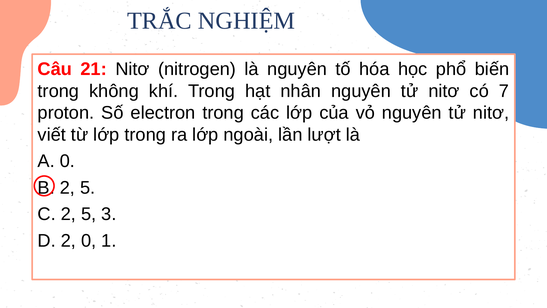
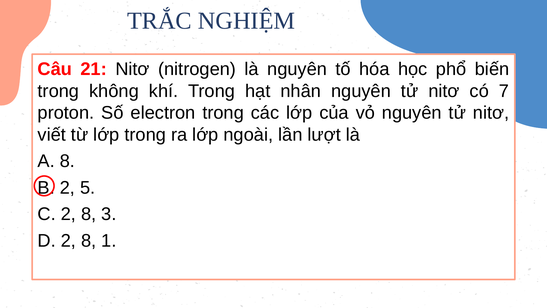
A 0: 0 -> 8 (67, 161)
C 2 5: 5 -> 8 (89, 214)
D 2 0: 0 -> 8 (89, 240)
